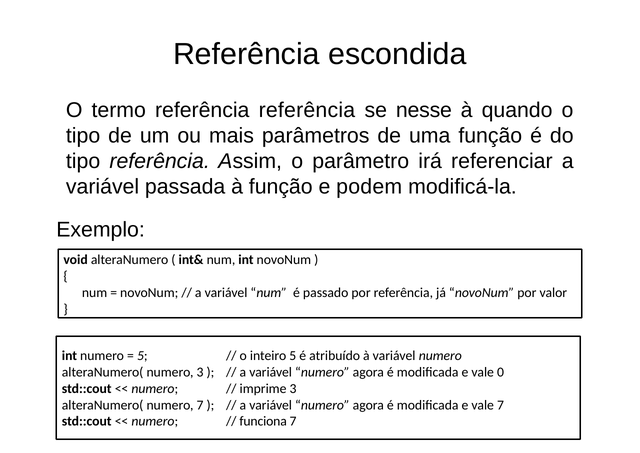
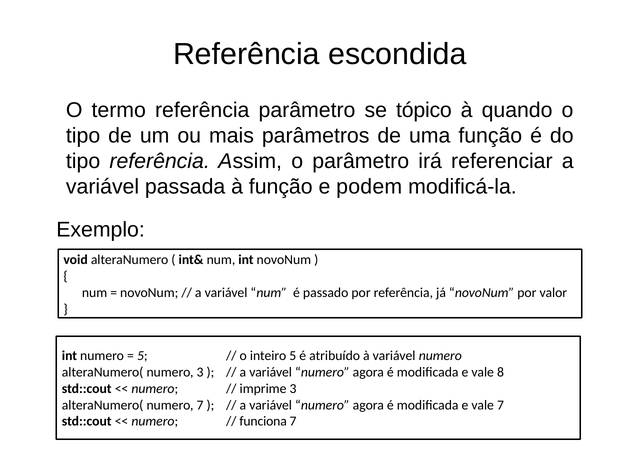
referência referência: referência -> parâmetro (307, 110)
nesse: nesse -> tópico (424, 110)
0: 0 -> 8 (500, 372)
